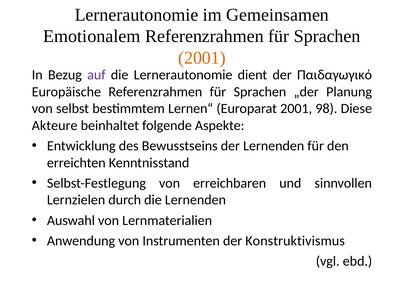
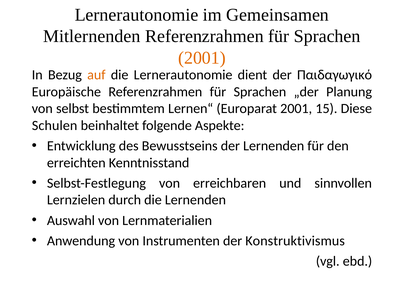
Emotionalem: Emotionalem -> Mitlernenden (92, 36)
auf colour: purple -> orange (96, 75)
98: 98 -> 15 (326, 109)
Akteure: Akteure -> Schulen (55, 125)
